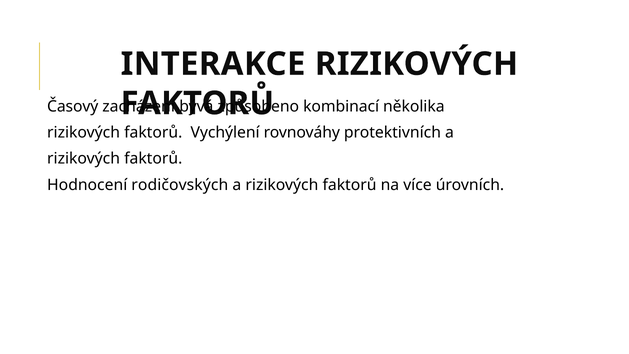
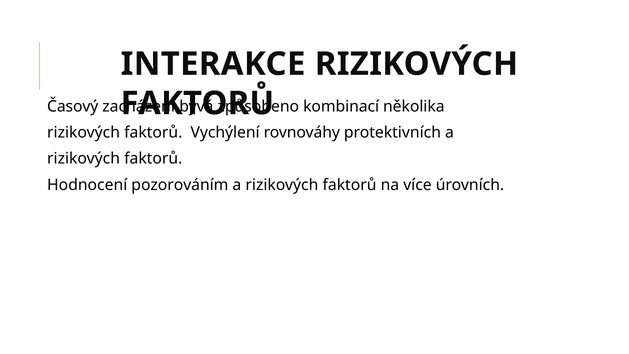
rodičovských: rodičovských -> pozorováním (180, 185)
